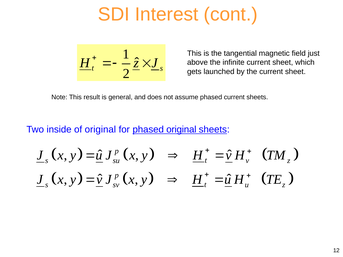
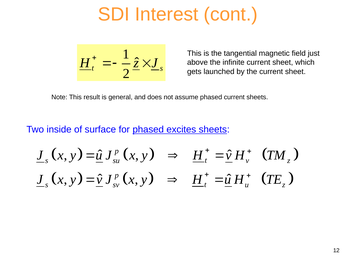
of original: original -> surface (100, 130)
phased original: original -> excites (181, 130)
